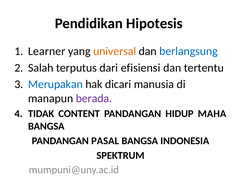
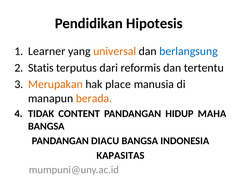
Salah: Salah -> Statis (41, 68)
efisiensi: efisiensi -> reformis (141, 68)
Merupakan colour: blue -> orange (55, 84)
dicari: dicari -> place (118, 84)
berada colour: purple -> orange (94, 98)
PASAL: PASAL -> DIACU (105, 141)
SPEKTRUM: SPEKTRUM -> KAPASITAS (120, 155)
